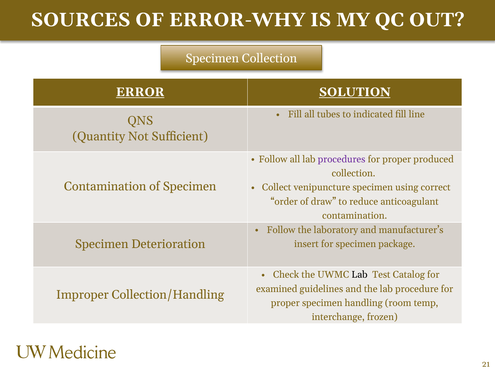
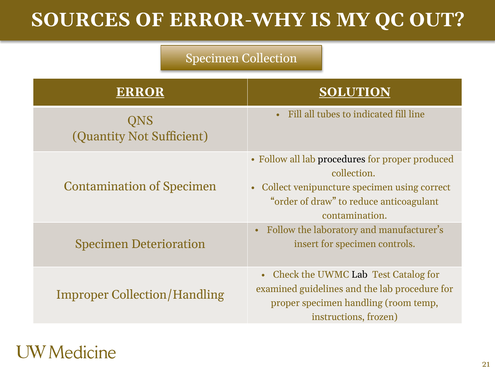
procedures colour: purple -> black (342, 159)
package: package -> controls (397, 244)
interchange: interchange -> instructions (338, 317)
